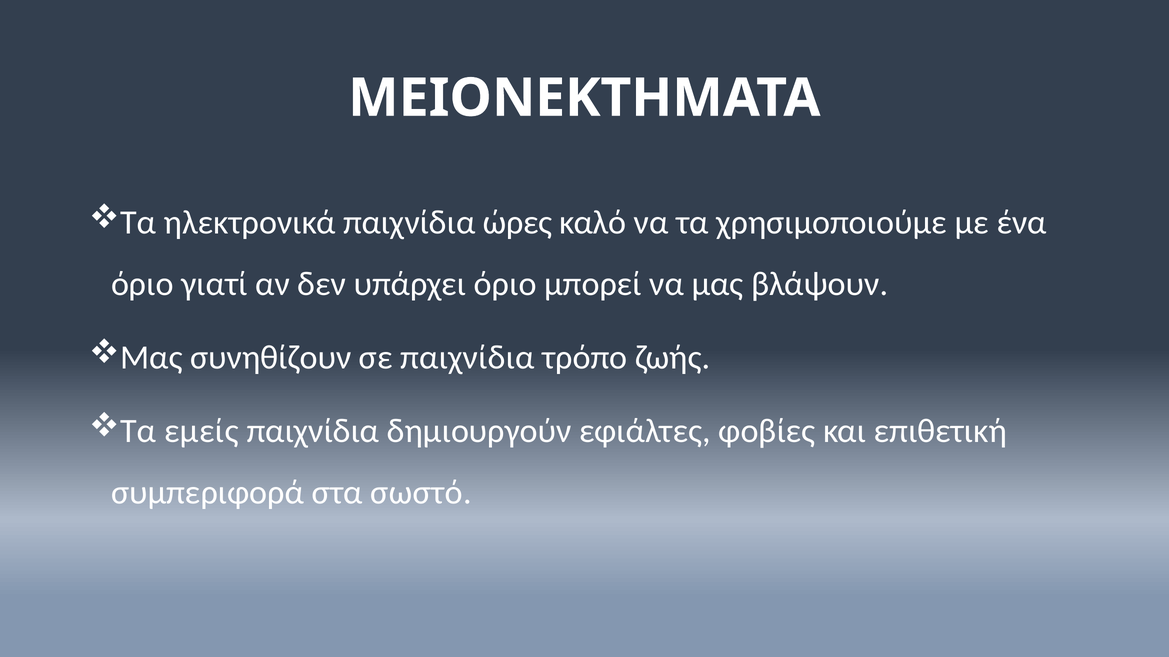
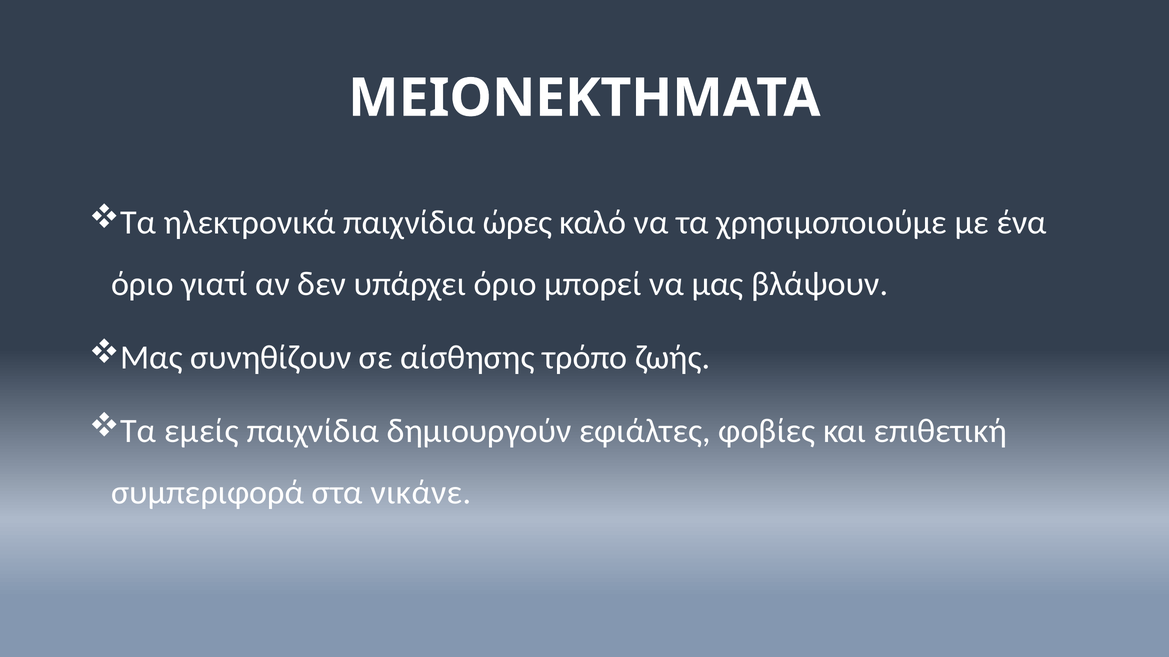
σε παιχνίδια: παιχνίδια -> αίσθησης (467, 358)
σωστό: σωστό -> νικάνε (421, 493)
